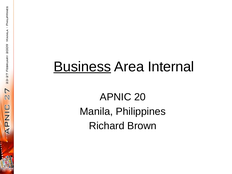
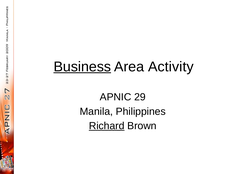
Internal: Internal -> Activity (171, 67)
20: 20 -> 29 (140, 97)
Richard underline: none -> present (107, 126)
